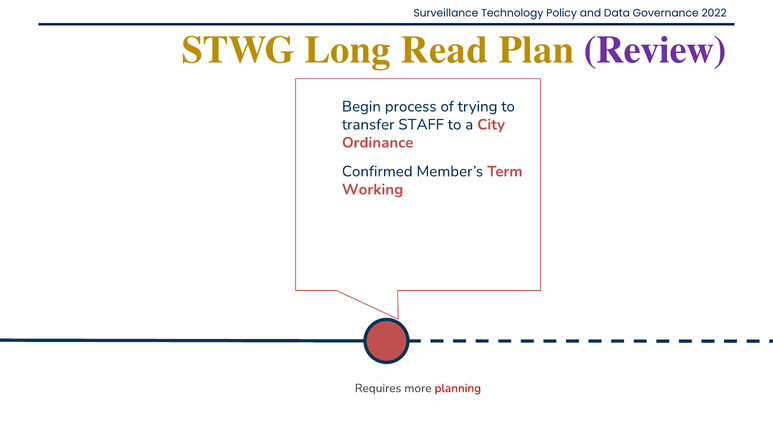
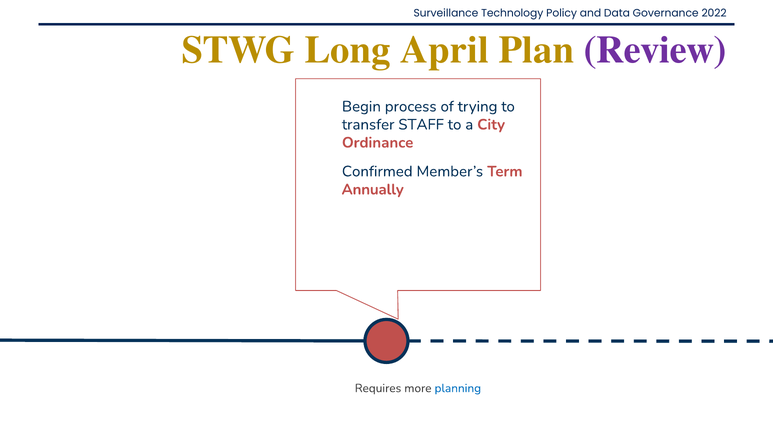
Read: Read -> April (445, 50)
Working: Working -> Annually (373, 189)
planning colour: red -> blue (458, 388)
